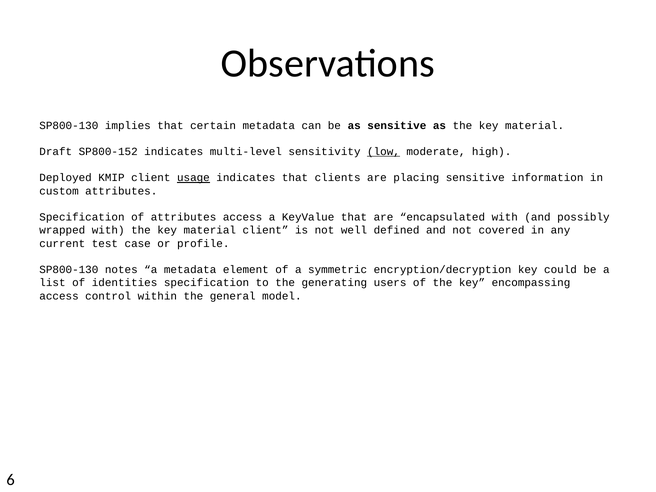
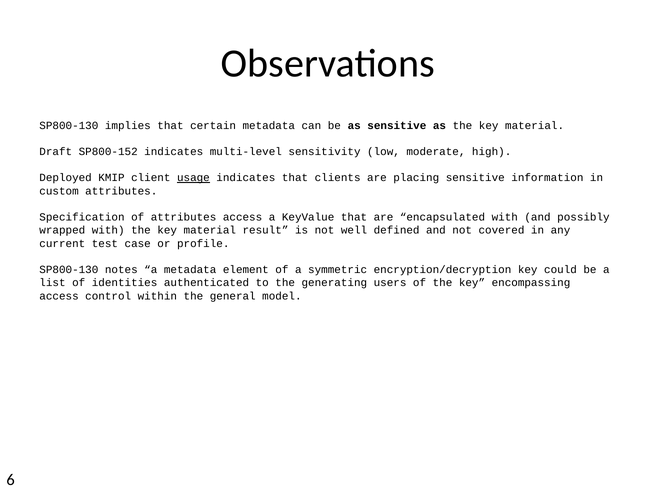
low underline: present -> none (384, 152)
material client: client -> result (266, 230)
identities specification: specification -> authenticated (207, 283)
